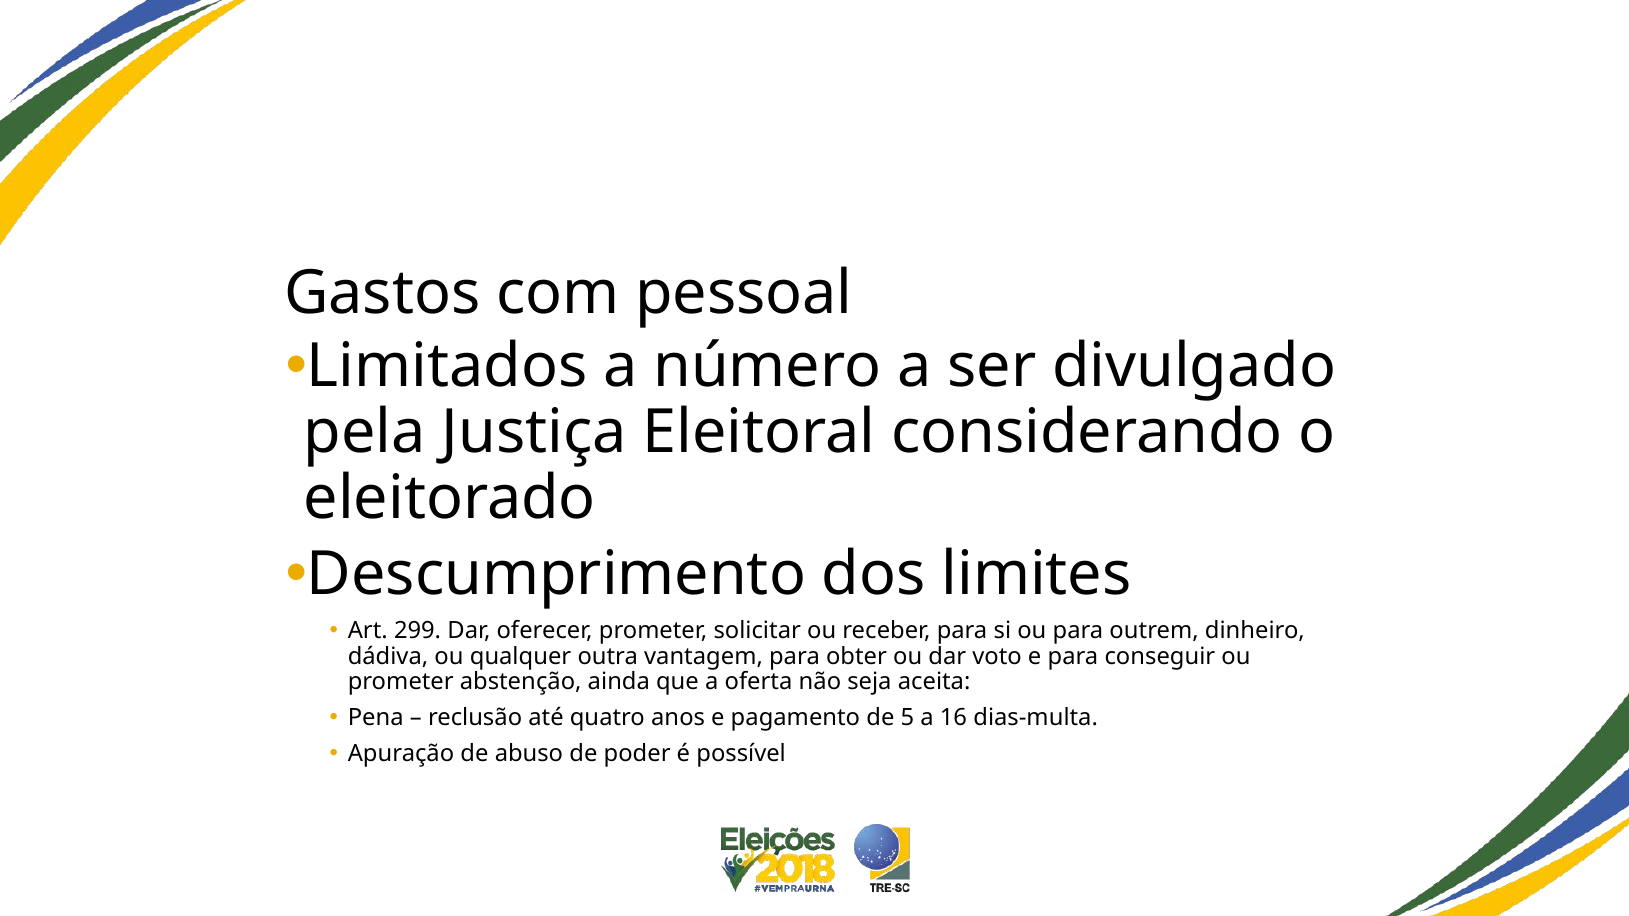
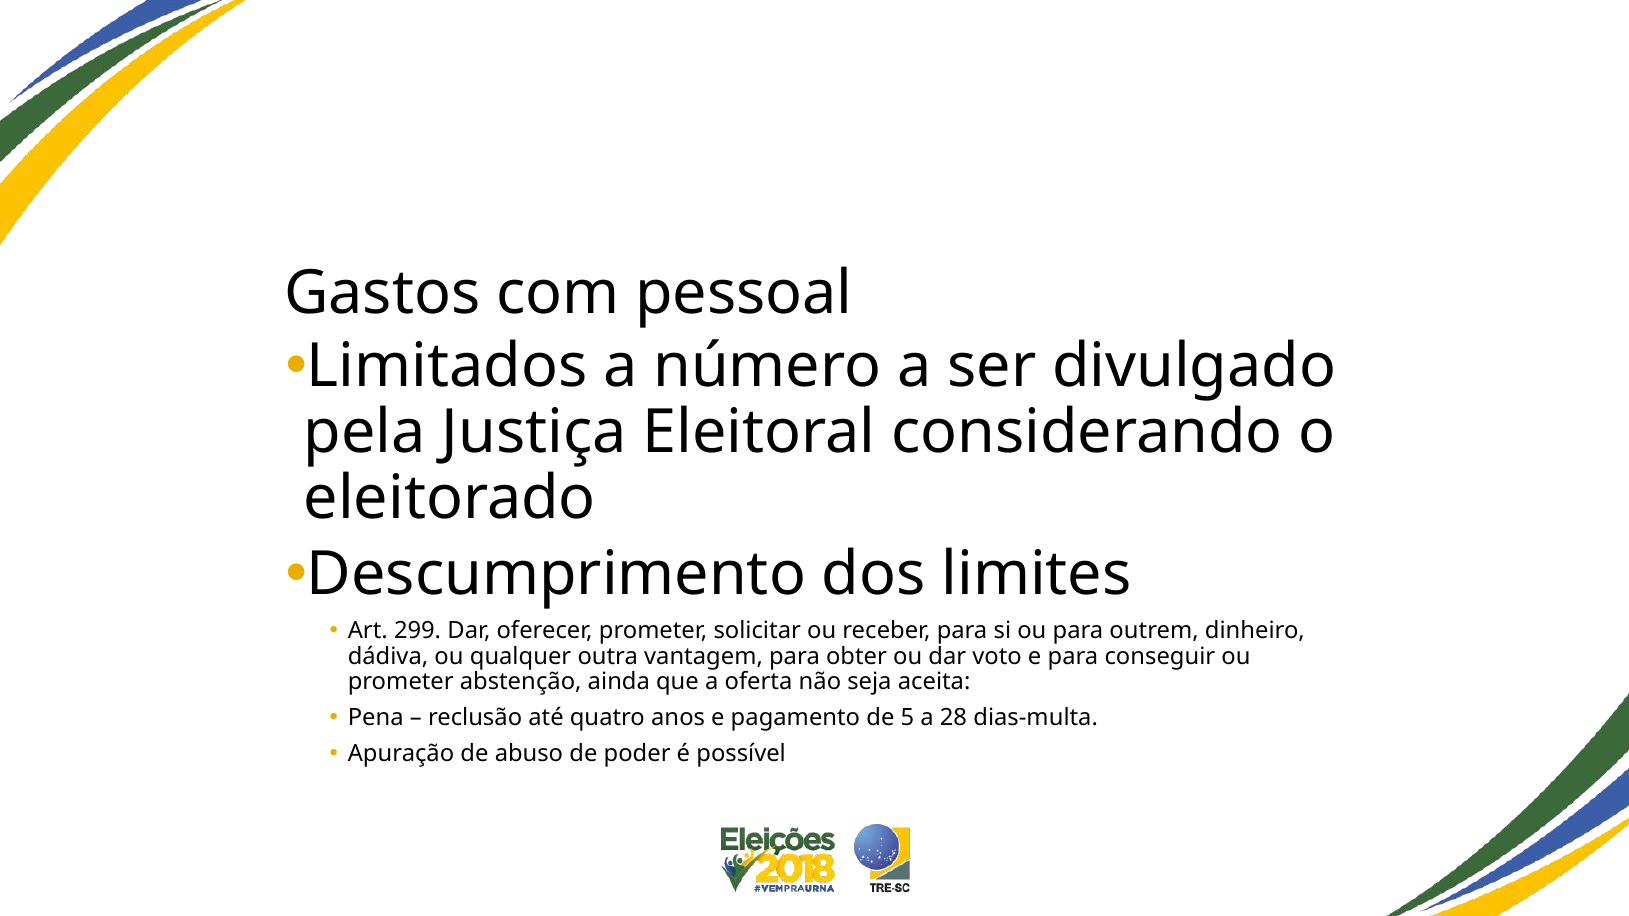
16: 16 -> 28 (953, 718)
